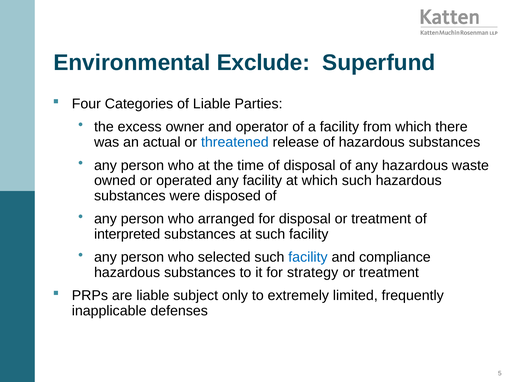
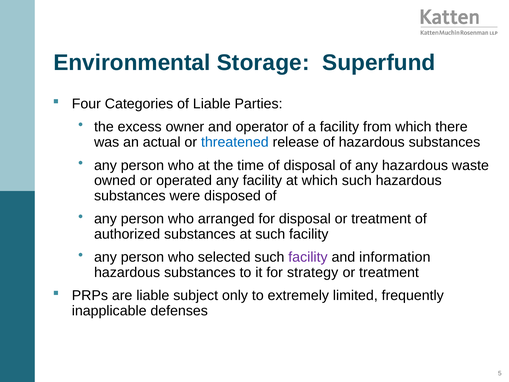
Exclude: Exclude -> Storage (263, 63)
interpreted: interpreted -> authorized (127, 234)
facility colour: blue -> purple (308, 257)
compliance: compliance -> information (395, 257)
